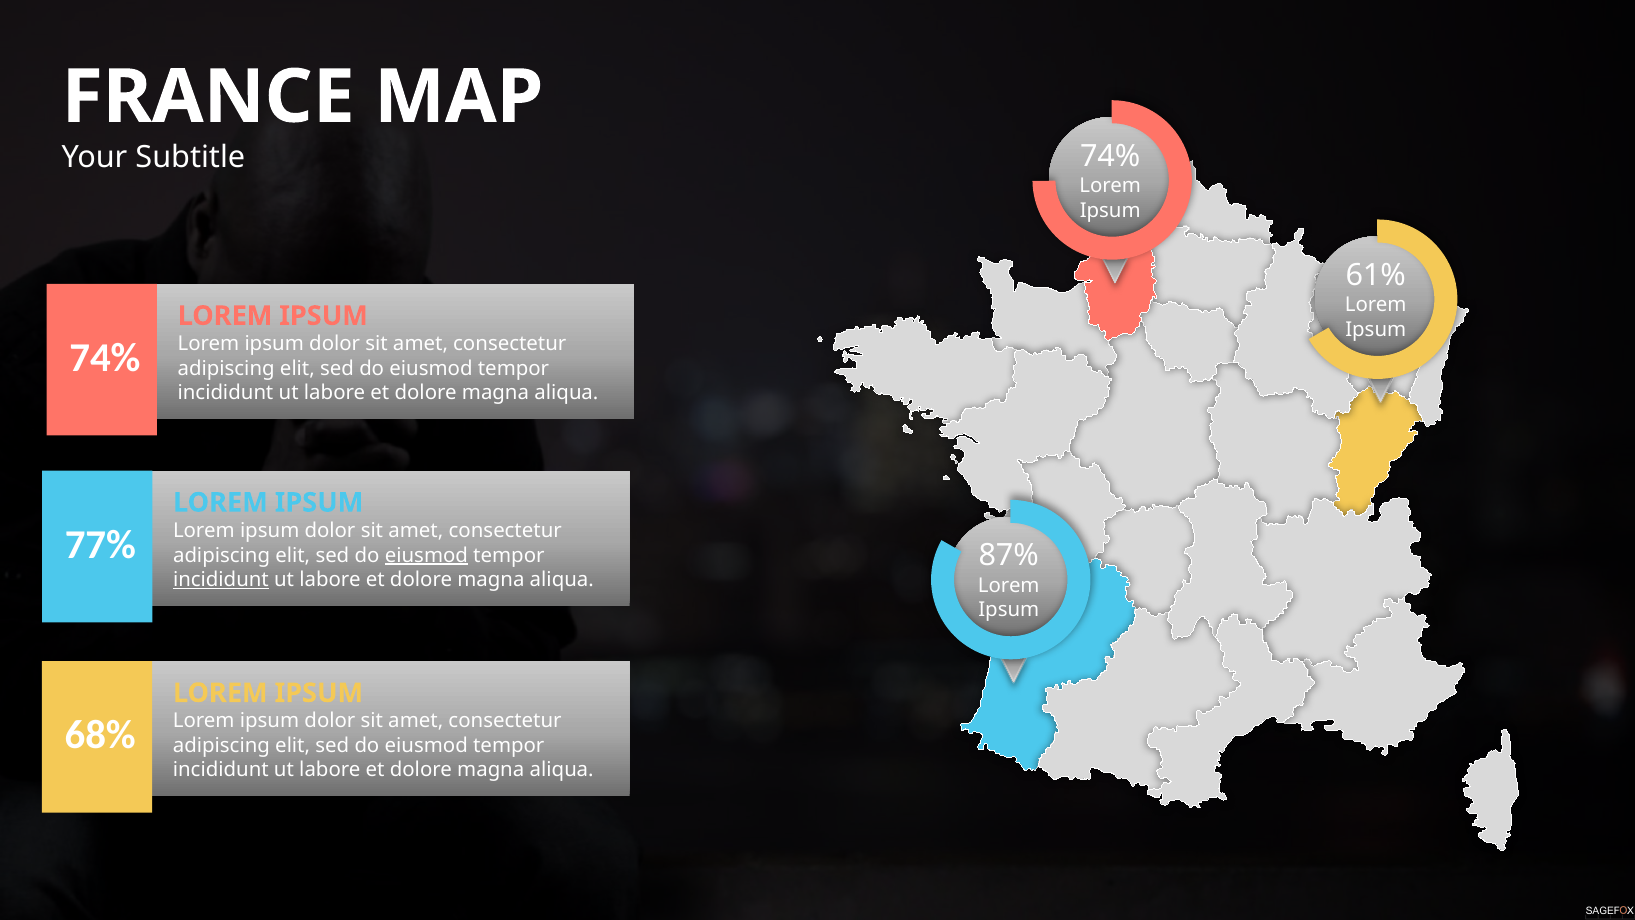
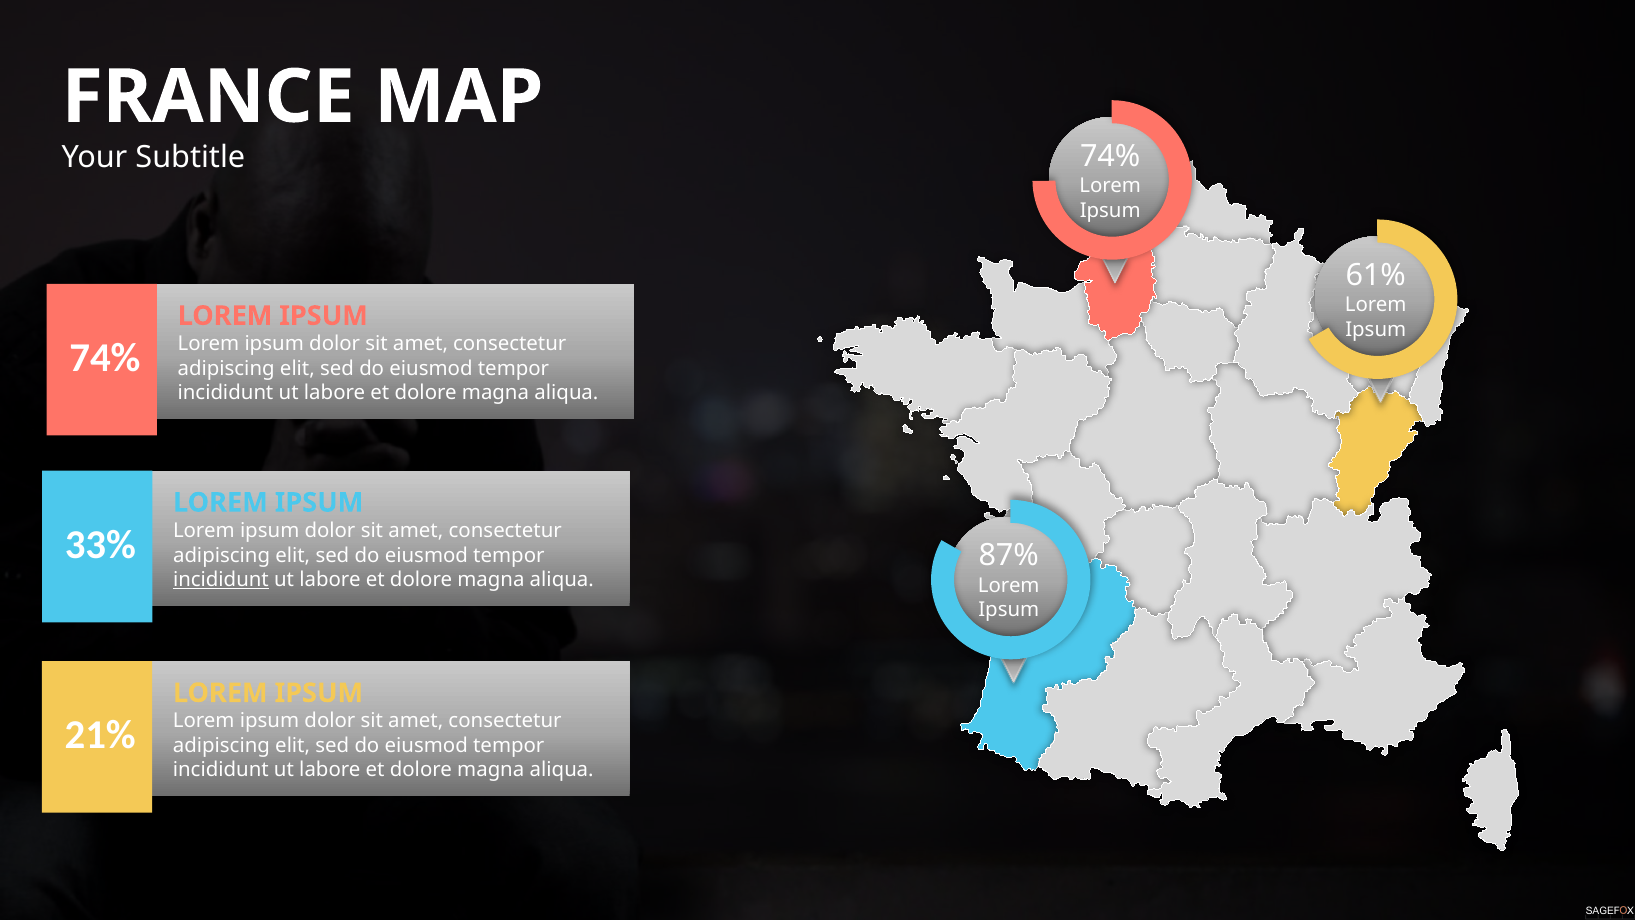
77%: 77% -> 33% (100, 545)
eiusmod underline: present -> none (426, 555)
68%: 68% -> 21% (100, 735)
